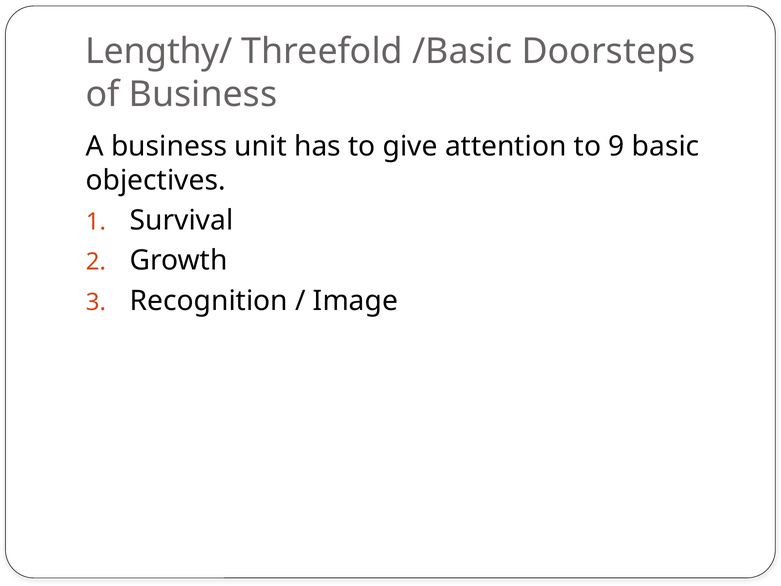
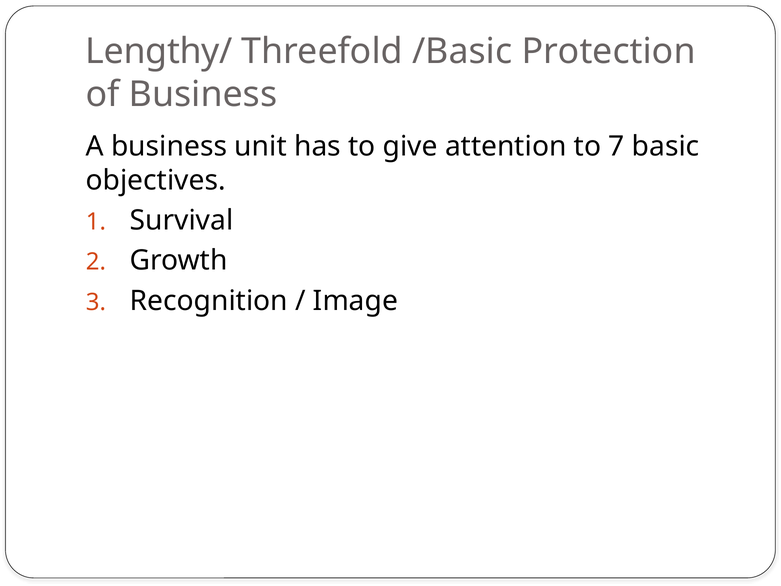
Doorsteps: Doorsteps -> Protection (609, 51)
9: 9 -> 7 (617, 146)
